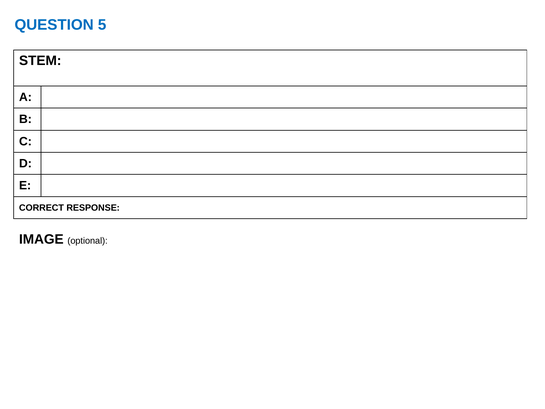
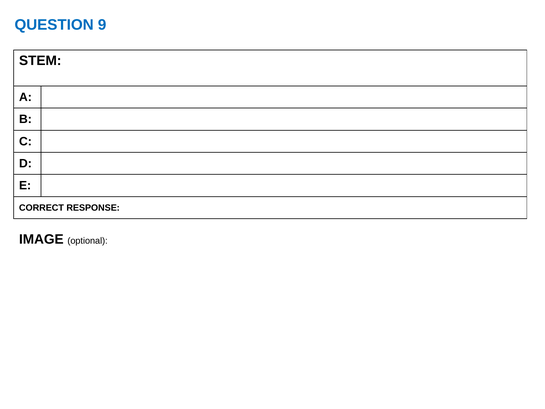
5: 5 -> 9 (102, 25)
